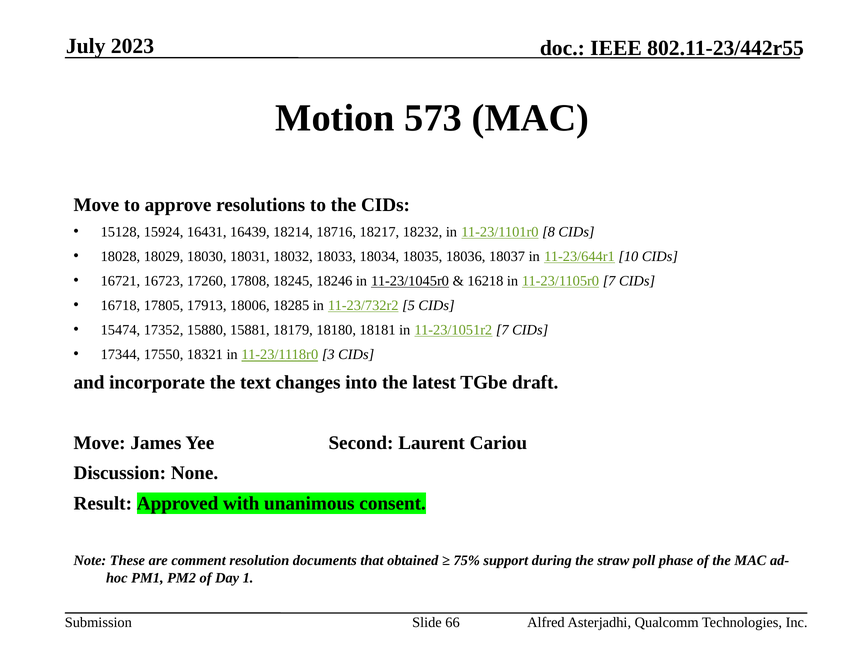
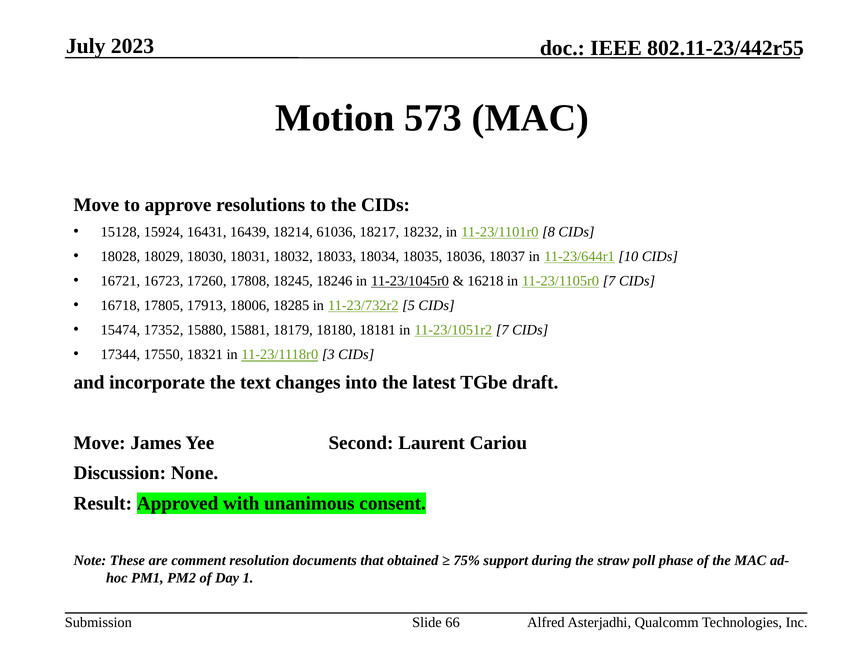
18716: 18716 -> 61036 (336, 232)
